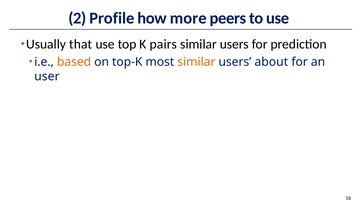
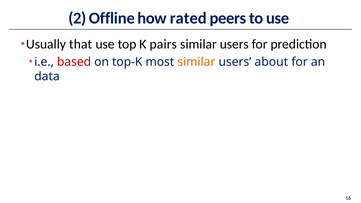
Profile: Profile -> Offline (112, 18)
more: more -> rated (188, 18)
based colour: orange -> red (74, 62)
user: user -> data (47, 76)
